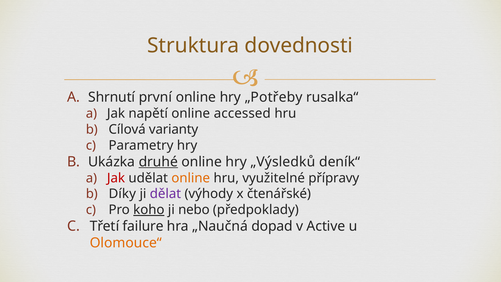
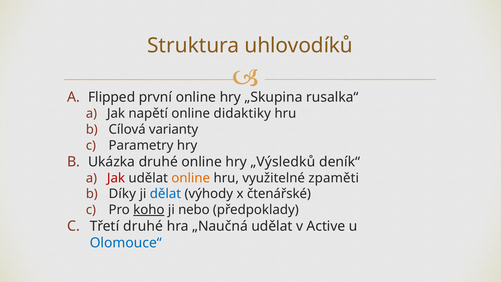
dovednosti: dovednosti -> uhlovodíků (299, 46)
Shrnutí: Shrnutí -> Flipped (112, 97)
„Potřeby: „Potřeby -> „Skupina (274, 97)
accessed: accessed -> didaktiky (242, 113)
druhé underline: present -> none (158, 162)
přípravy: přípravy -> zpaměti (334, 178)
dělat colour: purple -> blue (165, 194)
Třetí failure: failure -> druhé (143, 226)
„Naučná dopad: dopad -> udělat (272, 226)
Olomouce“ colour: orange -> blue (126, 243)
